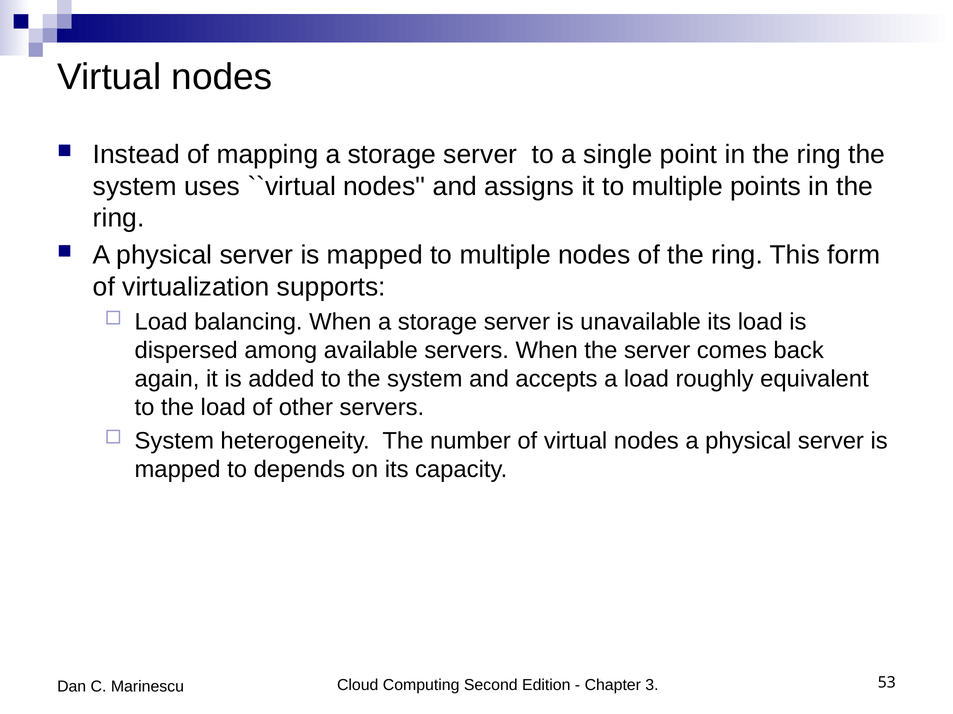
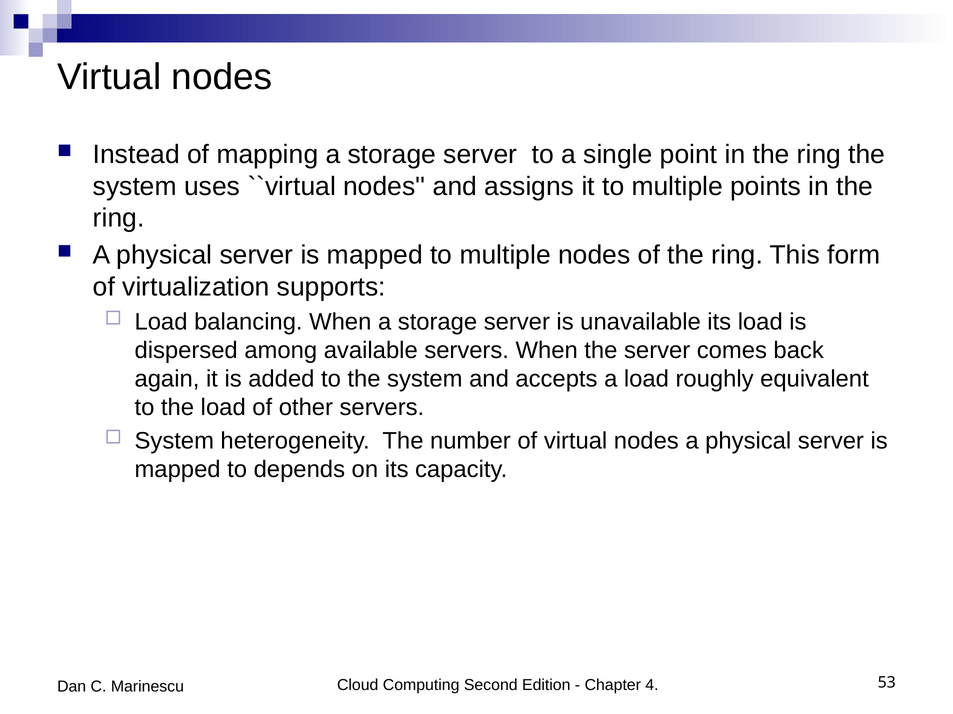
3: 3 -> 4 (652, 686)
